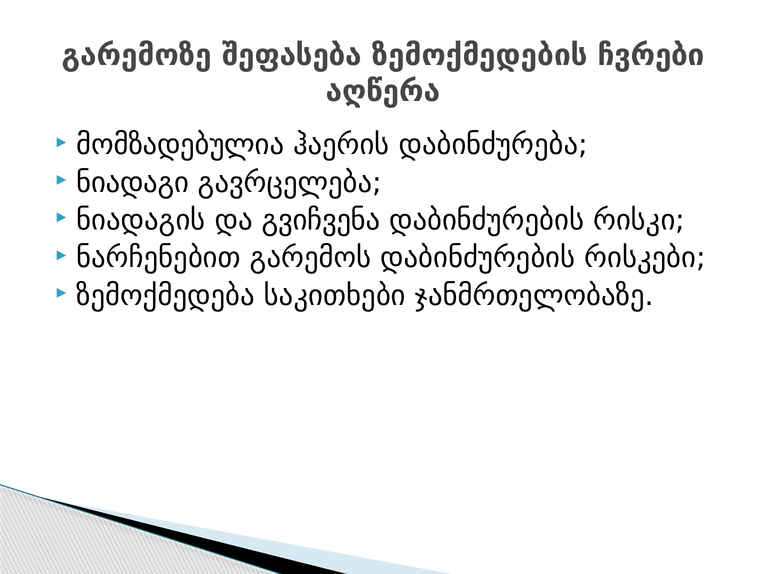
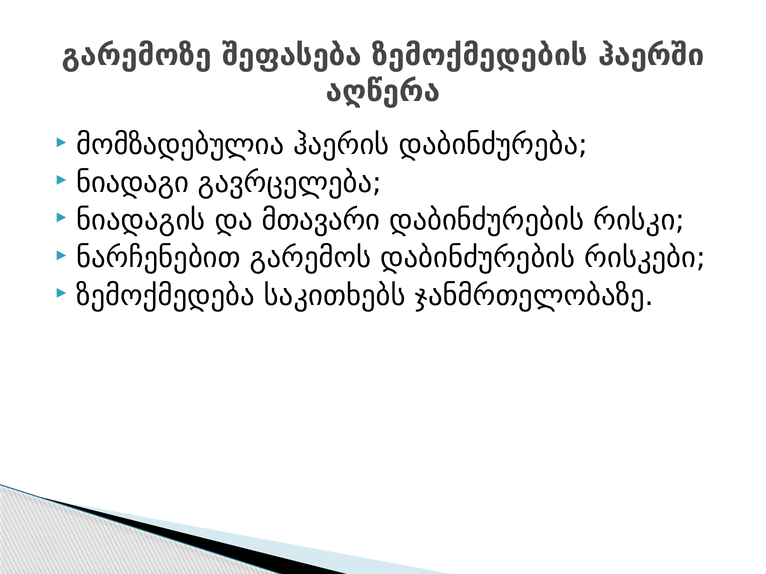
ჩვრები: ჩვრები -> ჰაერში (651, 56)
გვიჩვენა: გვიჩვენა -> მთავარი (321, 220)
საკითხები: საკითხები -> საკითხებს (335, 296)
